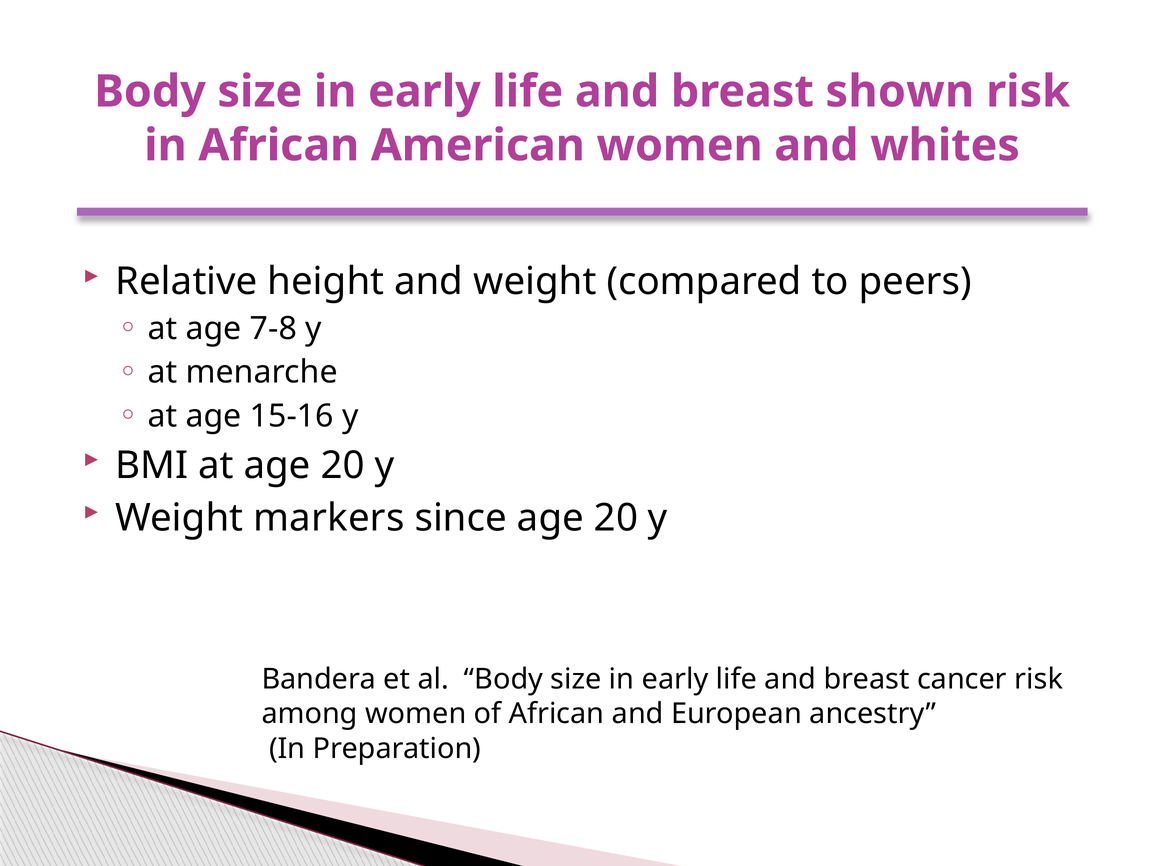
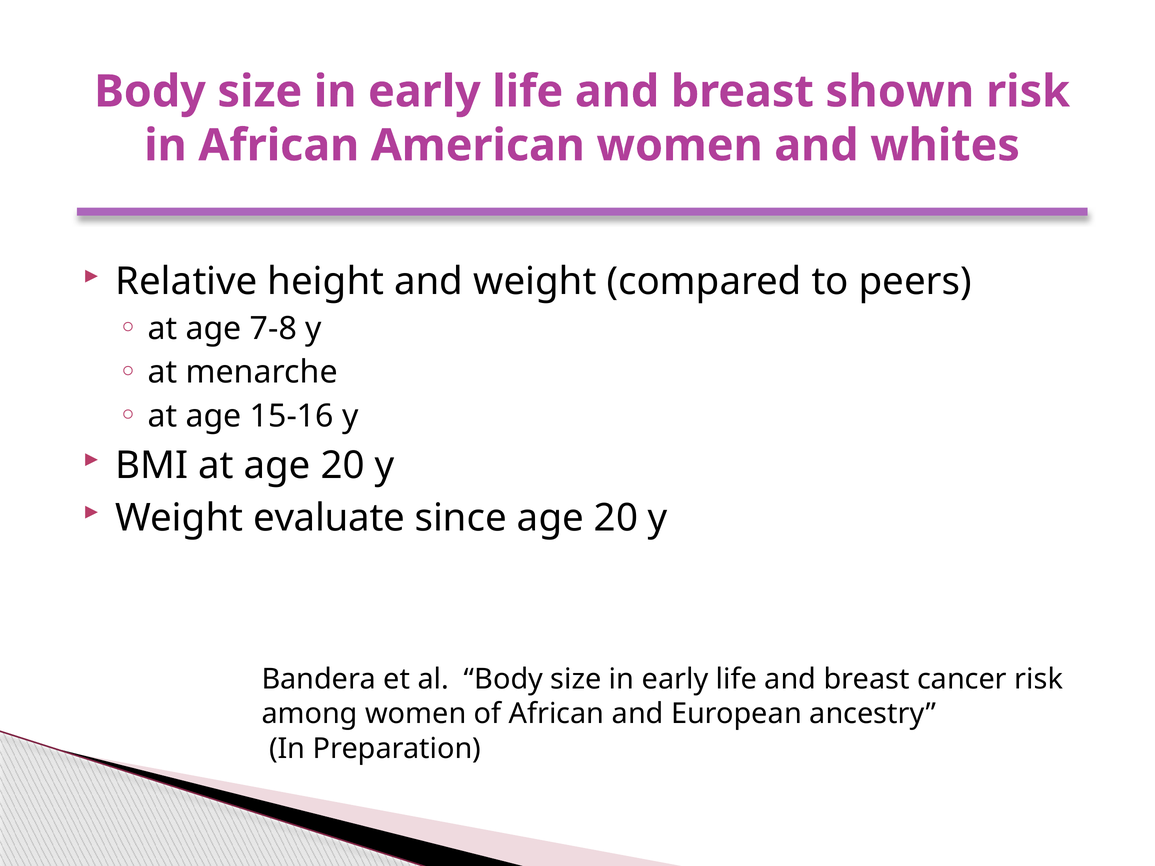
markers: markers -> evaluate (329, 518)
